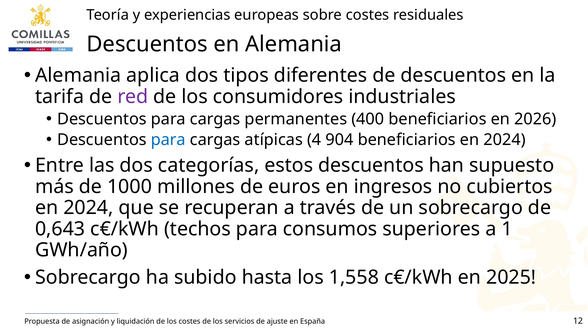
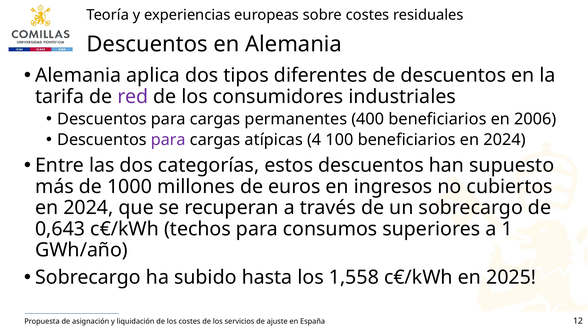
2026: 2026 -> 2006 (535, 119)
para colour: blue -> purple (168, 140)
904: 904 -> 100 (339, 140)
